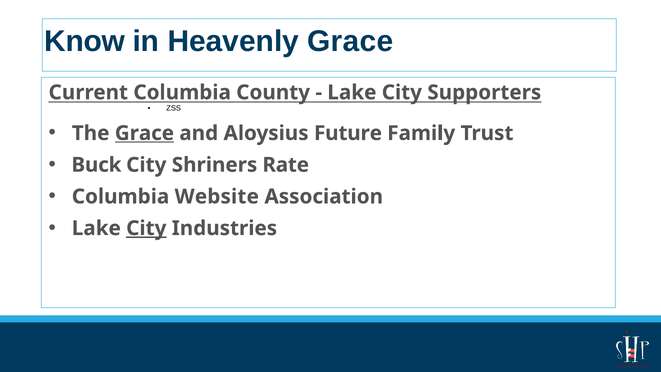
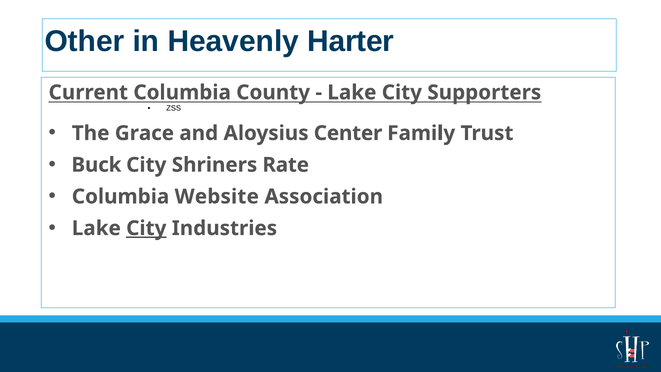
Know: Know -> Other (84, 41)
Heavenly Grace: Grace -> Harter (351, 41)
Grace underline: present -> none (144, 133)
Future: Future -> Center (348, 133)
